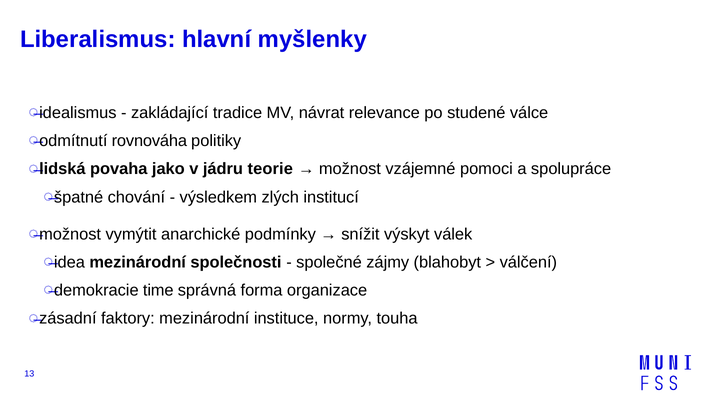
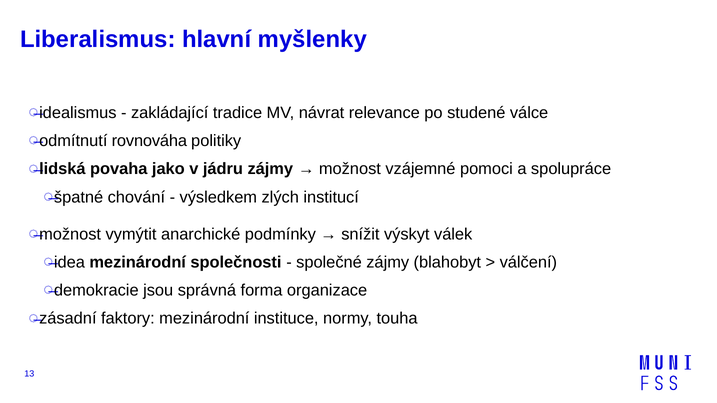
jádru teorie: teorie -> zájmy (270, 169)
time: time -> jsou (158, 291)
